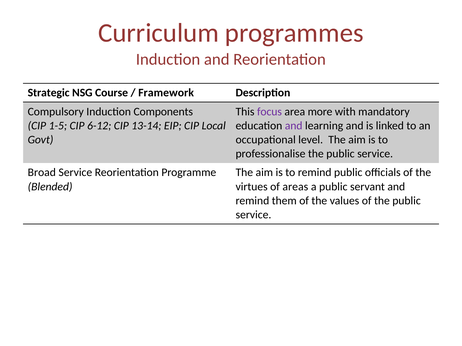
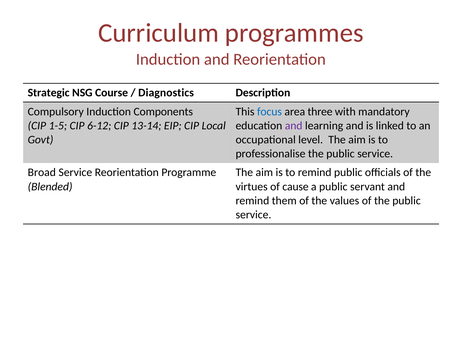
Framework: Framework -> Diagnostics (166, 93)
focus colour: purple -> blue (269, 112)
more: more -> three (320, 112)
areas: areas -> cause (295, 187)
